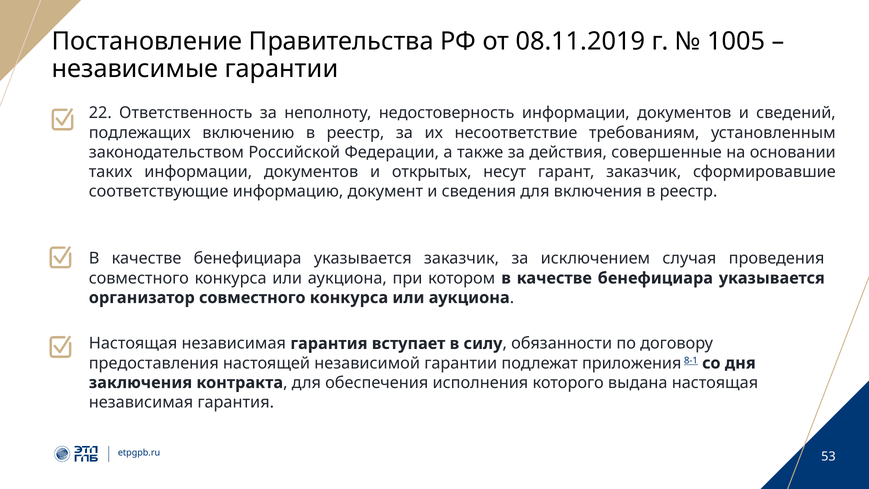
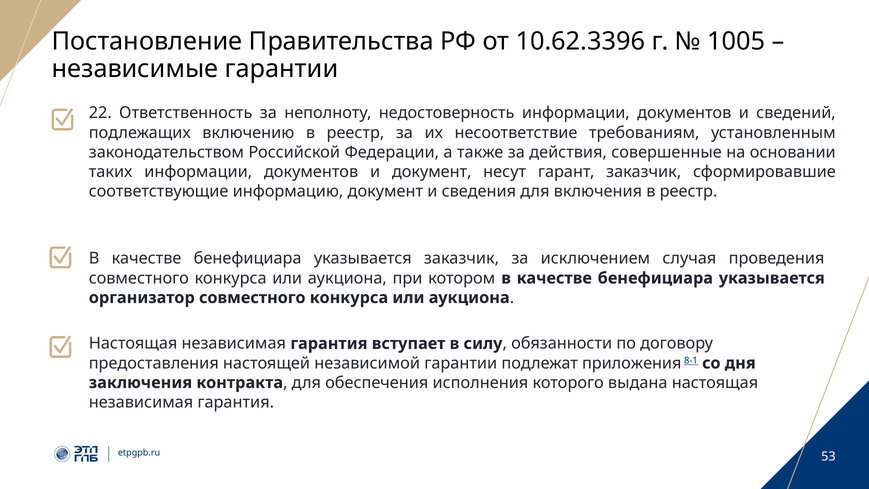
08.11.2019: 08.11.2019 -> 10.62.3396 (580, 41)
и открытых: открытых -> документ (432, 172)
